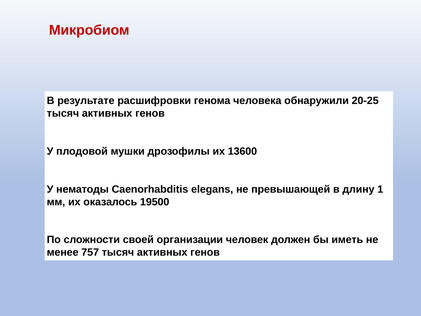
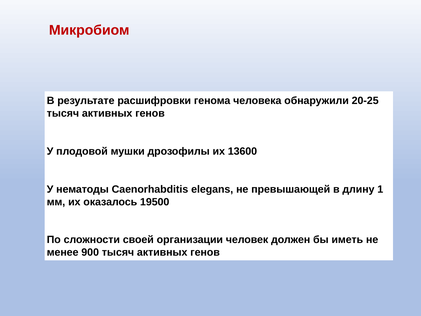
757: 757 -> 900 (90, 252)
